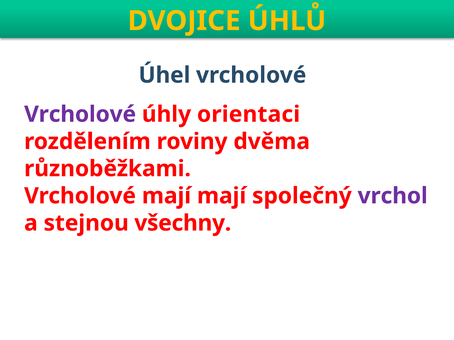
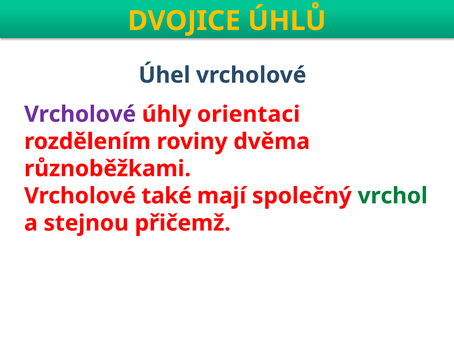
Vrcholové mají: mají -> také (167, 196)
vrchol colour: purple -> green (393, 196)
všechny: všechny -> přičemž (183, 223)
